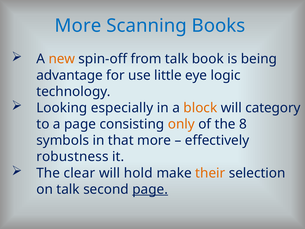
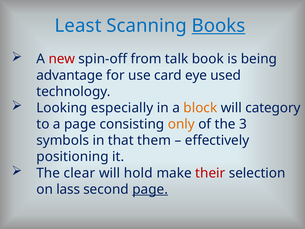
More: More -> Least (78, 26)
Books underline: none -> present (219, 26)
new colour: orange -> red (62, 59)
little: little -> card (168, 75)
logic: logic -> used (226, 75)
8: 8 -> 3 (243, 124)
that more: more -> them (154, 140)
robustness: robustness -> positioning (72, 157)
their colour: orange -> red (210, 173)
on talk: talk -> lass (68, 189)
